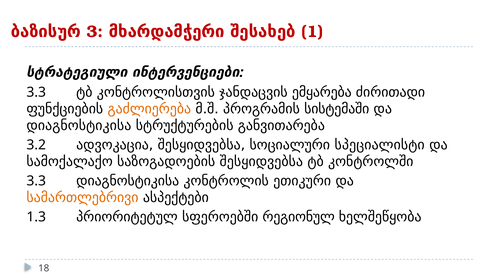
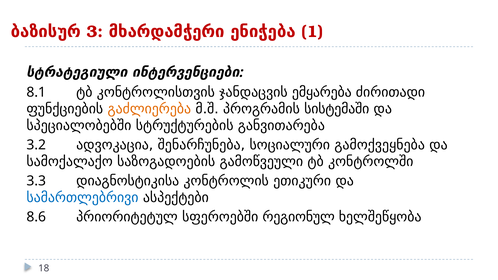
შესახებ: შესახებ -> ენიჭება (263, 32)
3.3: 3.3 -> 8.1 (36, 92)
დიაგნოსტიკისა: დიაგნოსტიკისა -> სპეციალობებში (79, 126)
ადვოკაცია შესყიდვებსა: შესყიდვებსა -> შენარჩუნება (201, 145)
სპეციალისტი: სპეციალისტი -> გამოქვეყნება (380, 145)
საზოგადოების შესყიდვებსა: შესყიდვებსა -> გამოწვეული (261, 162)
სამართლებრივი colour: orange -> blue (82, 198)
1.3: 1.3 -> 8.6 (36, 217)
